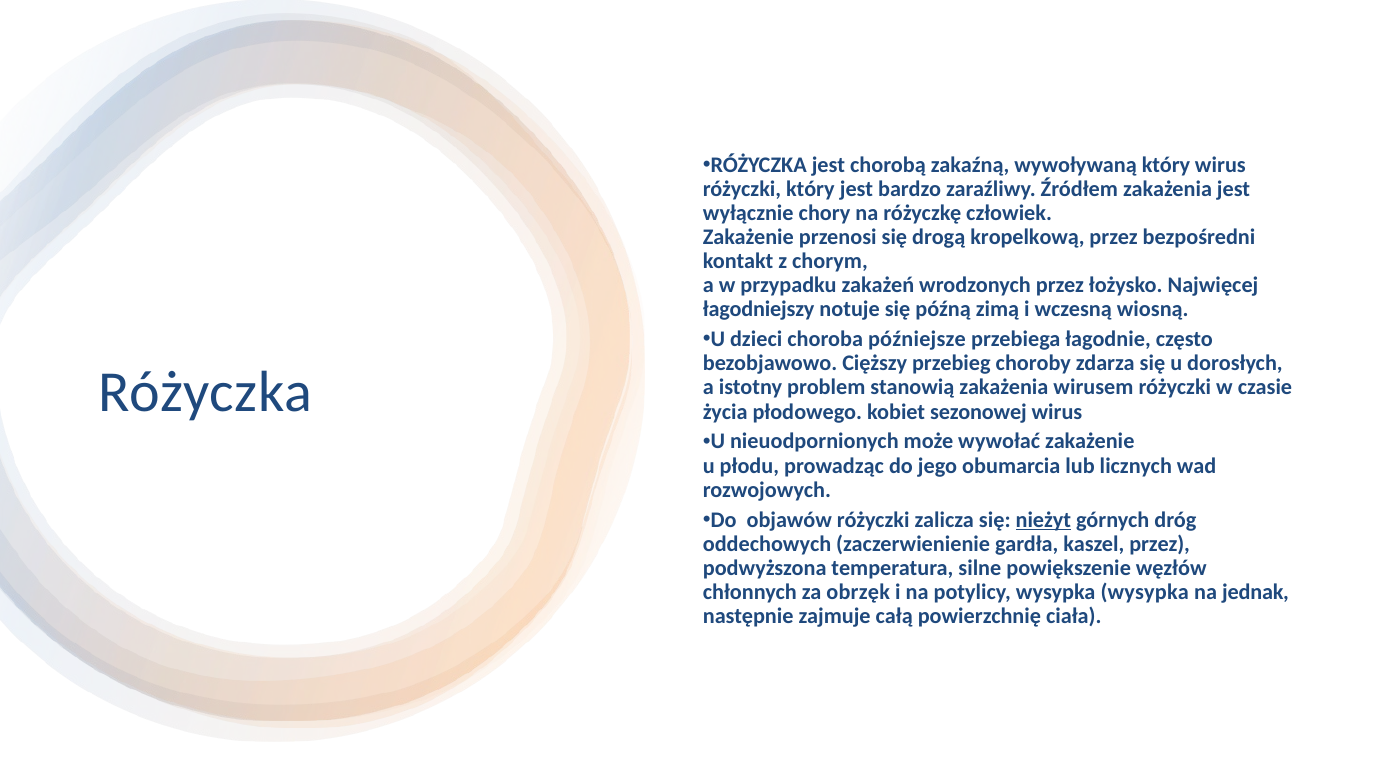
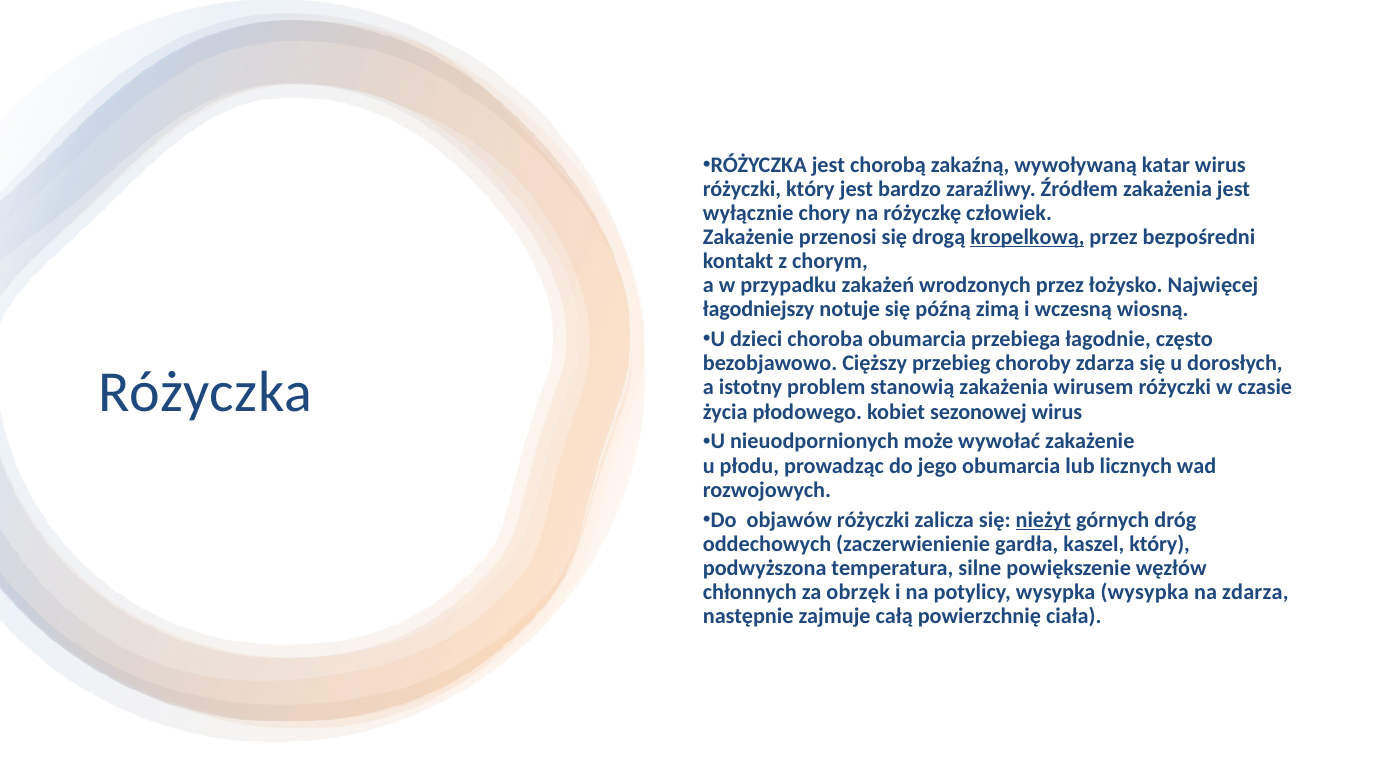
wywoływaną który: który -> katar (1166, 165)
kropelkową underline: none -> present (1027, 237)
choroba późniejsze: późniejsze -> obumarcia (917, 339)
kaszel przez: przez -> który (1160, 543)
na jednak: jednak -> zdarza (1255, 592)
